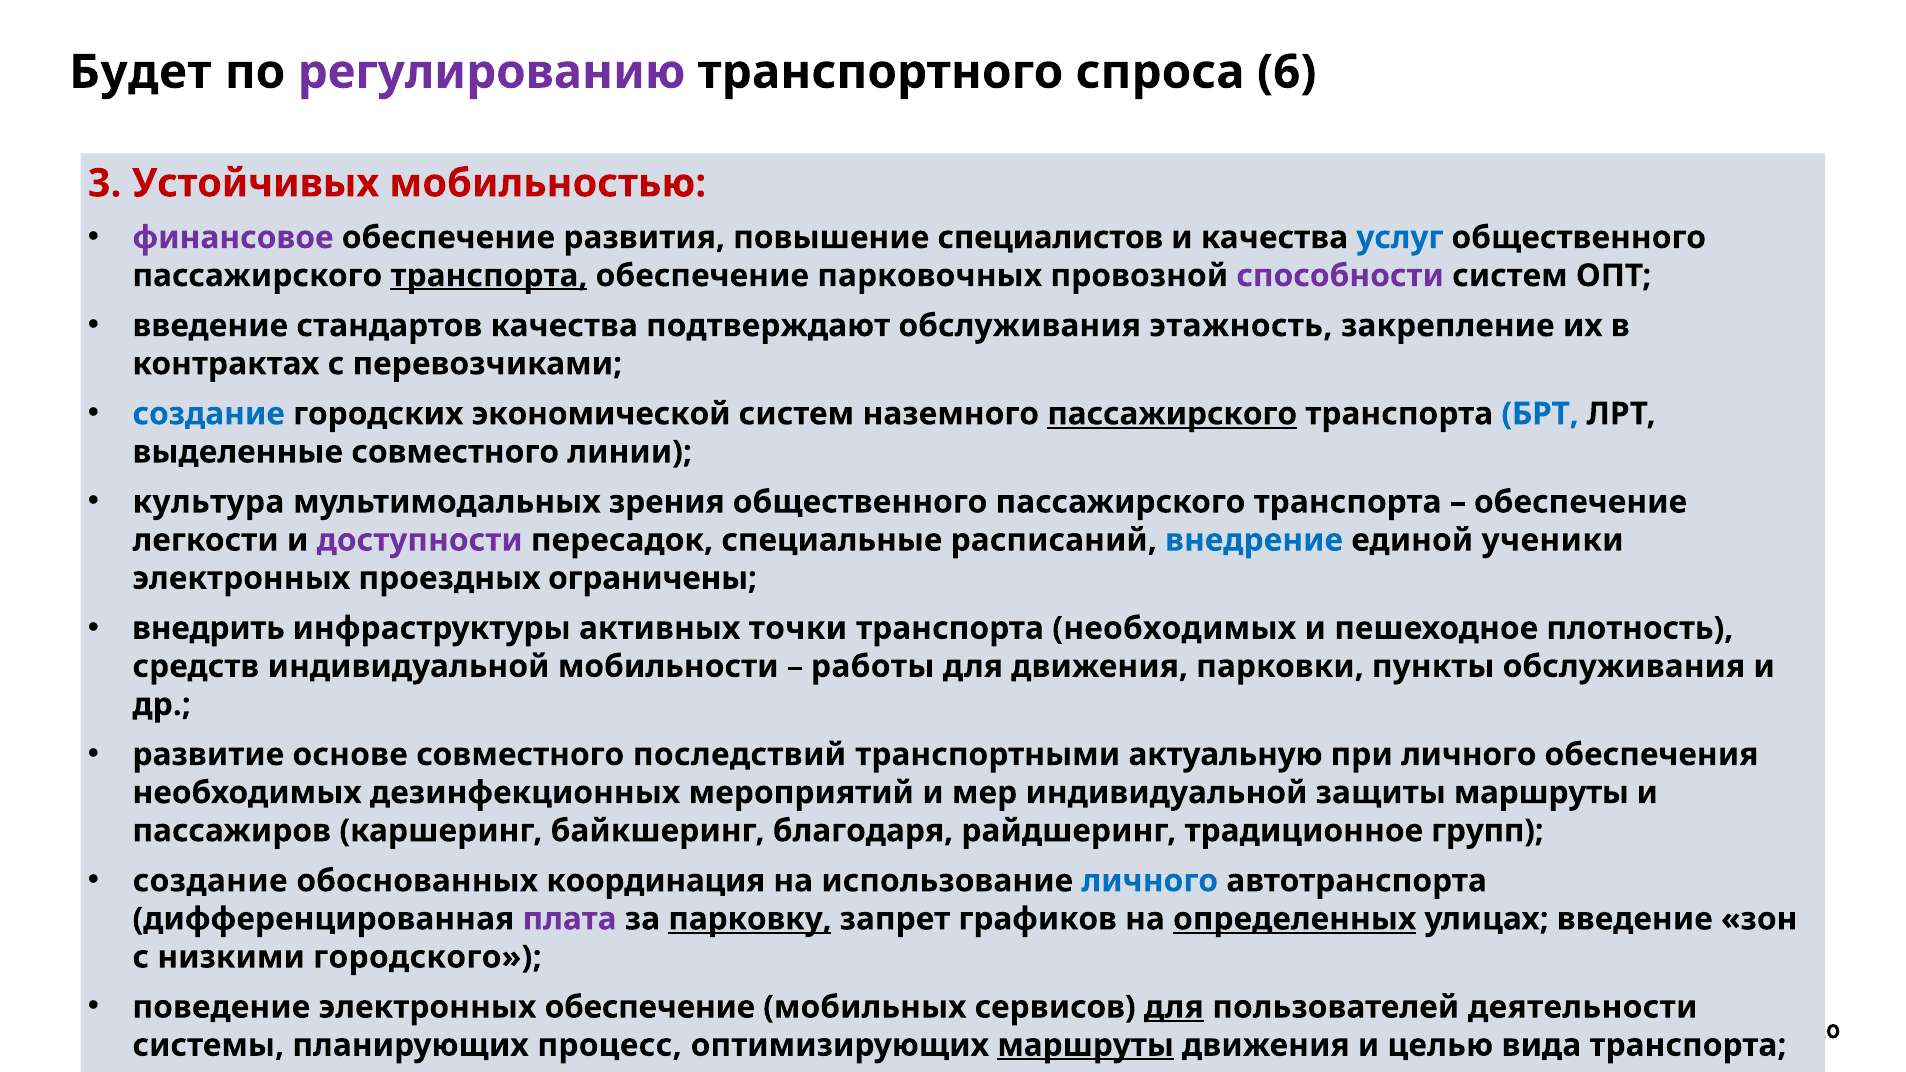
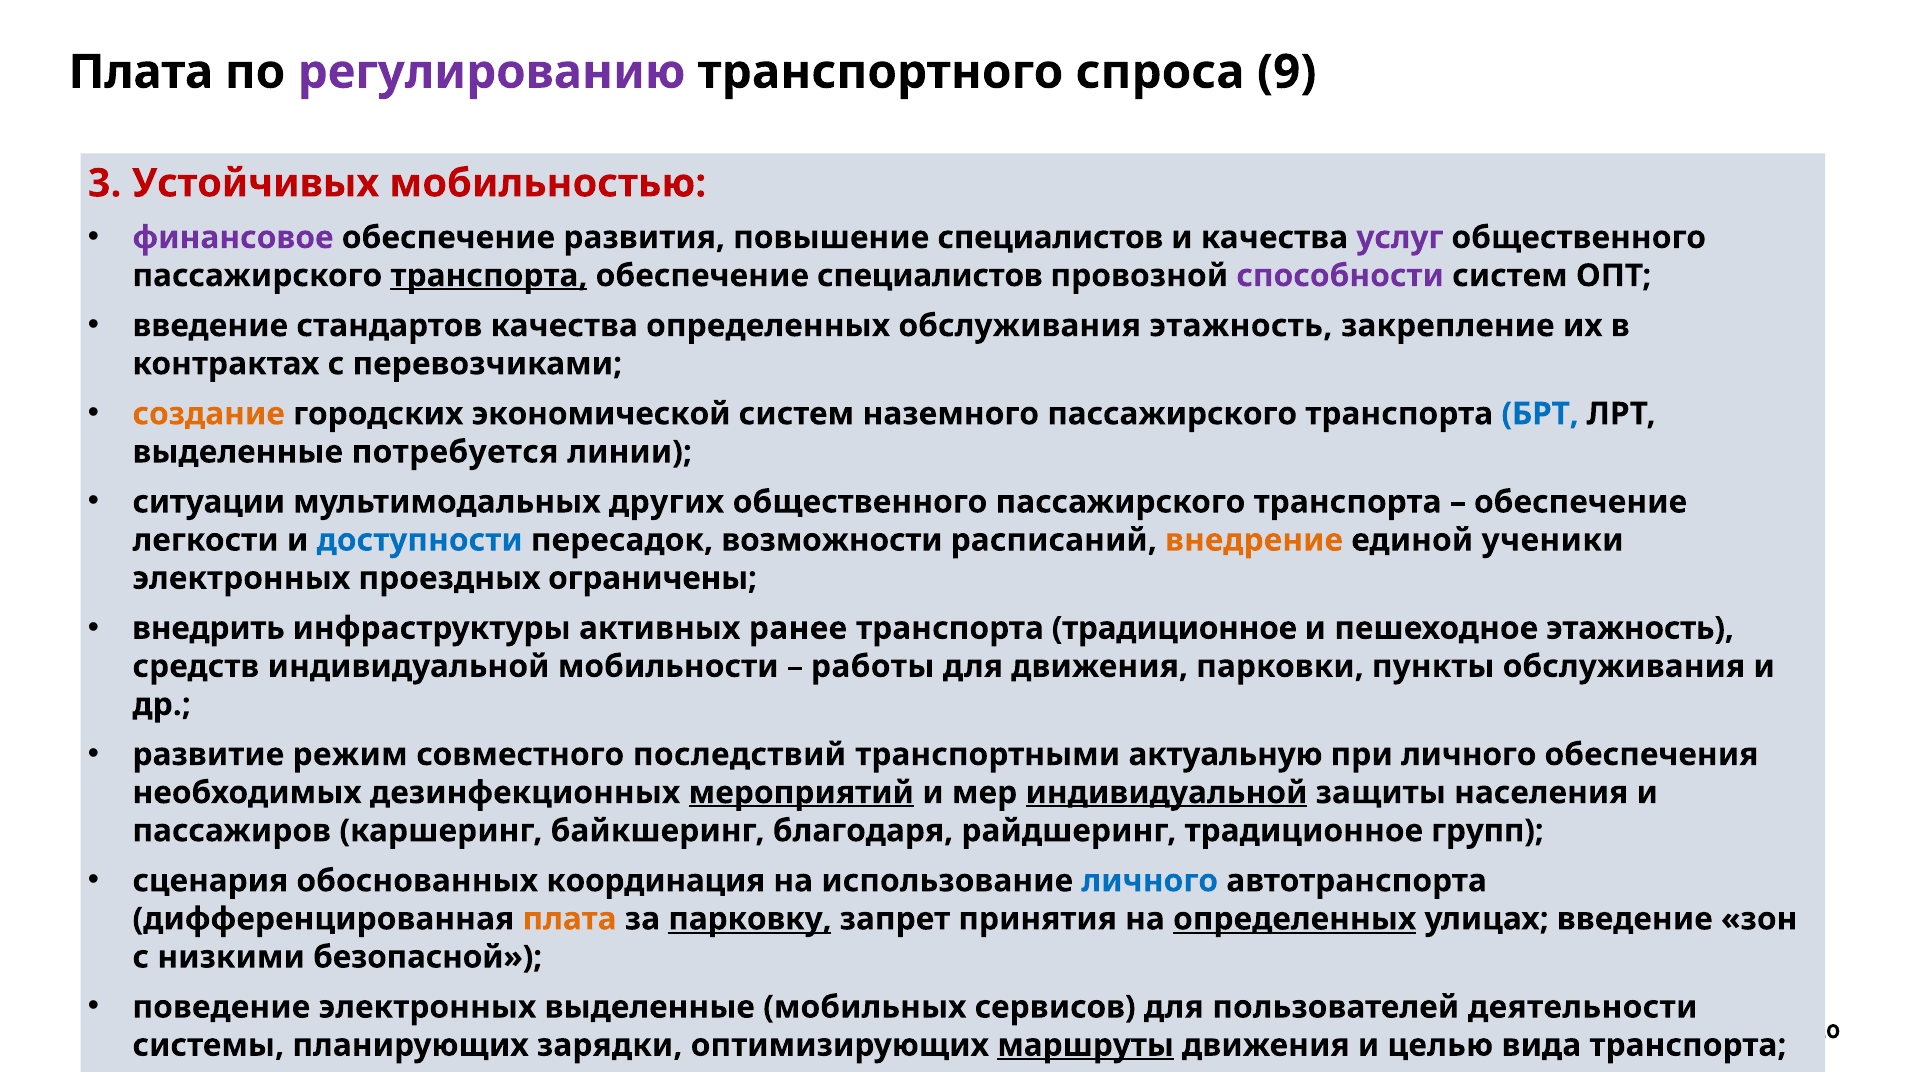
Будет: Будет -> Плата (141, 72)
6: 6 -> 9 (1287, 72)
услуг colour: blue -> purple (1400, 238)
обеспечение парковочных: парковочных -> специалистов (930, 276)
качества подтверждают: подтверждают -> определенных (768, 326)
создание colour: blue -> orange (209, 414)
пассажирского underline: present -> none (1172, 414)
выделенные совместного: совместного -> потребуется (455, 452)
культура: культура -> ситуации (209, 502)
зрения: зрения -> других (667, 502)
доступности colour: purple -> blue (420, 540)
специальные: специальные -> возможности (832, 540)
внедрение colour: blue -> orange (1254, 540)
точки: точки -> ранее (798, 628)
транспорта необходимых: необходимых -> традиционное (1174, 628)
пешеходное плотность: плотность -> этажность (1640, 628)
основе: основе -> режим (350, 755)
мероприятий underline: none -> present (801, 793)
индивидуальной underline: none -> present (1166, 793)
защиты маршруты: маршруты -> населения (1541, 793)
создание: создание -> сценария (210, 881)
плата colour: purple -> orange (570, 919)
графиков: графиков -> принятия (1038, 919)
городского: городского -> безопасной (428, 957)
электронных обеспечение: обеспечение -> выделенные (650, 1007)
для underline: present -> none (1174, 1007)
процесс: процесс -> зарядки (610, 1045)
